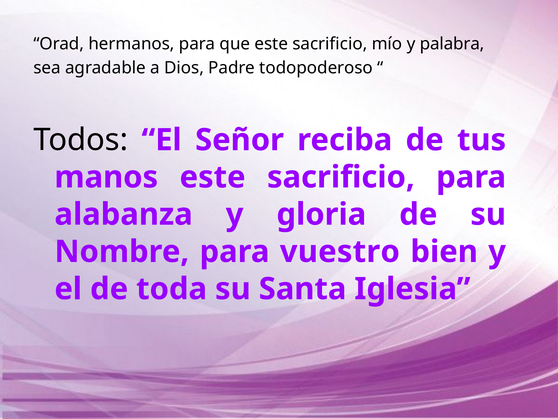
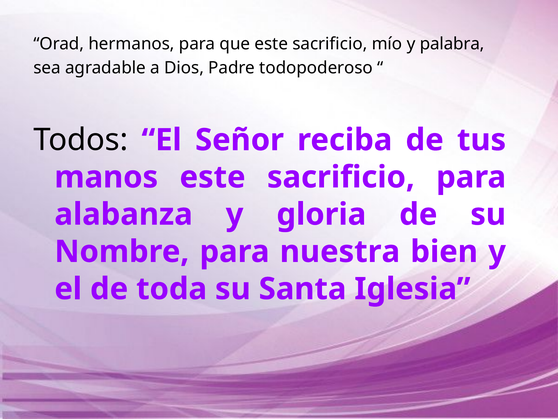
vuestro: vuestro -> nuestra (340, 251)
